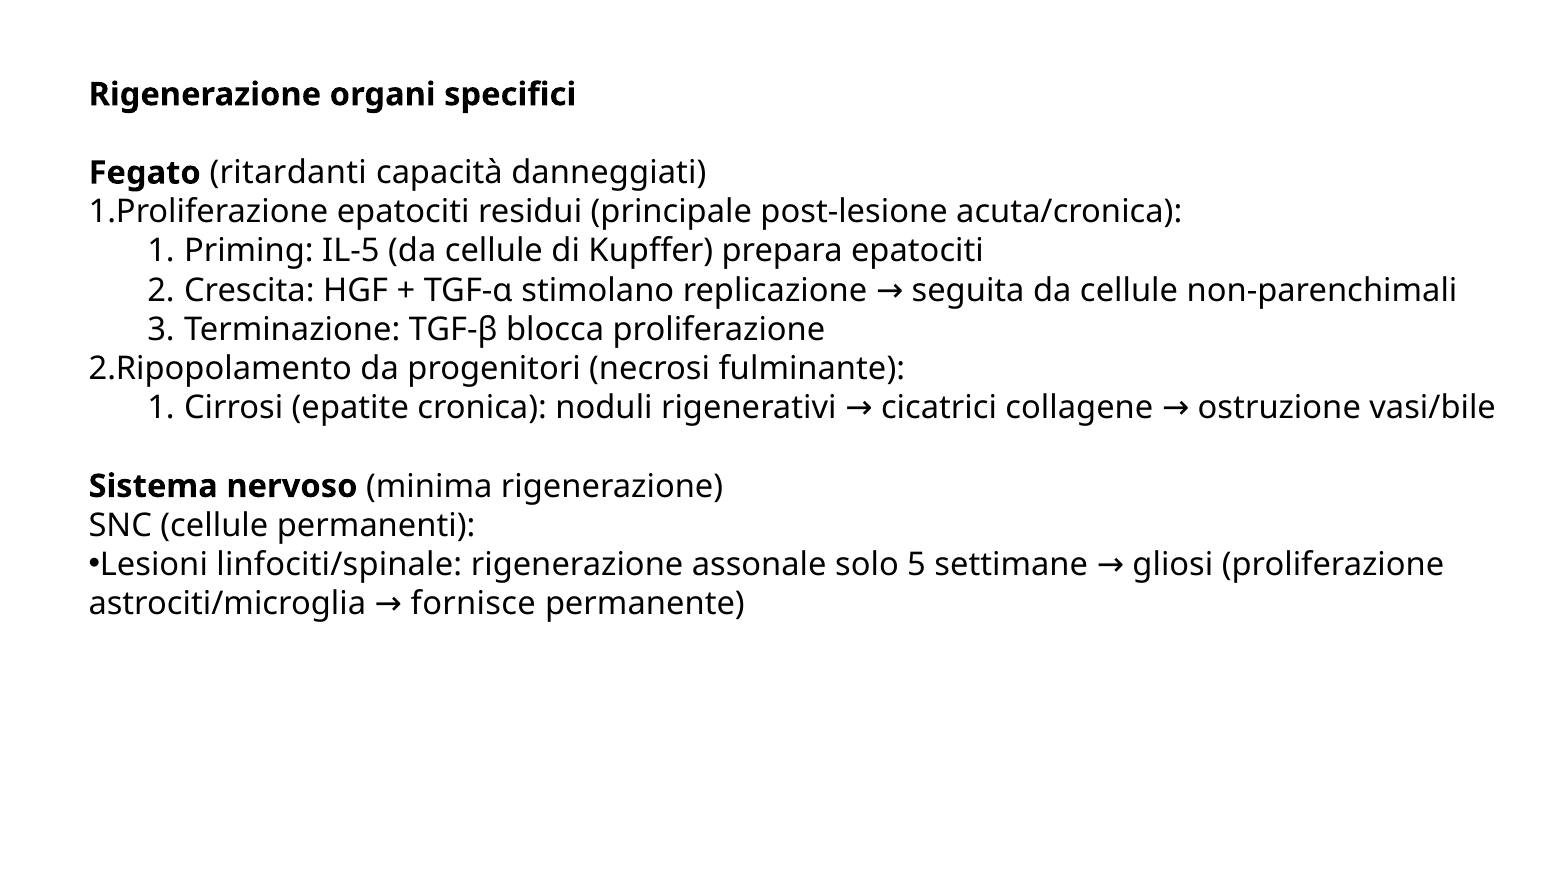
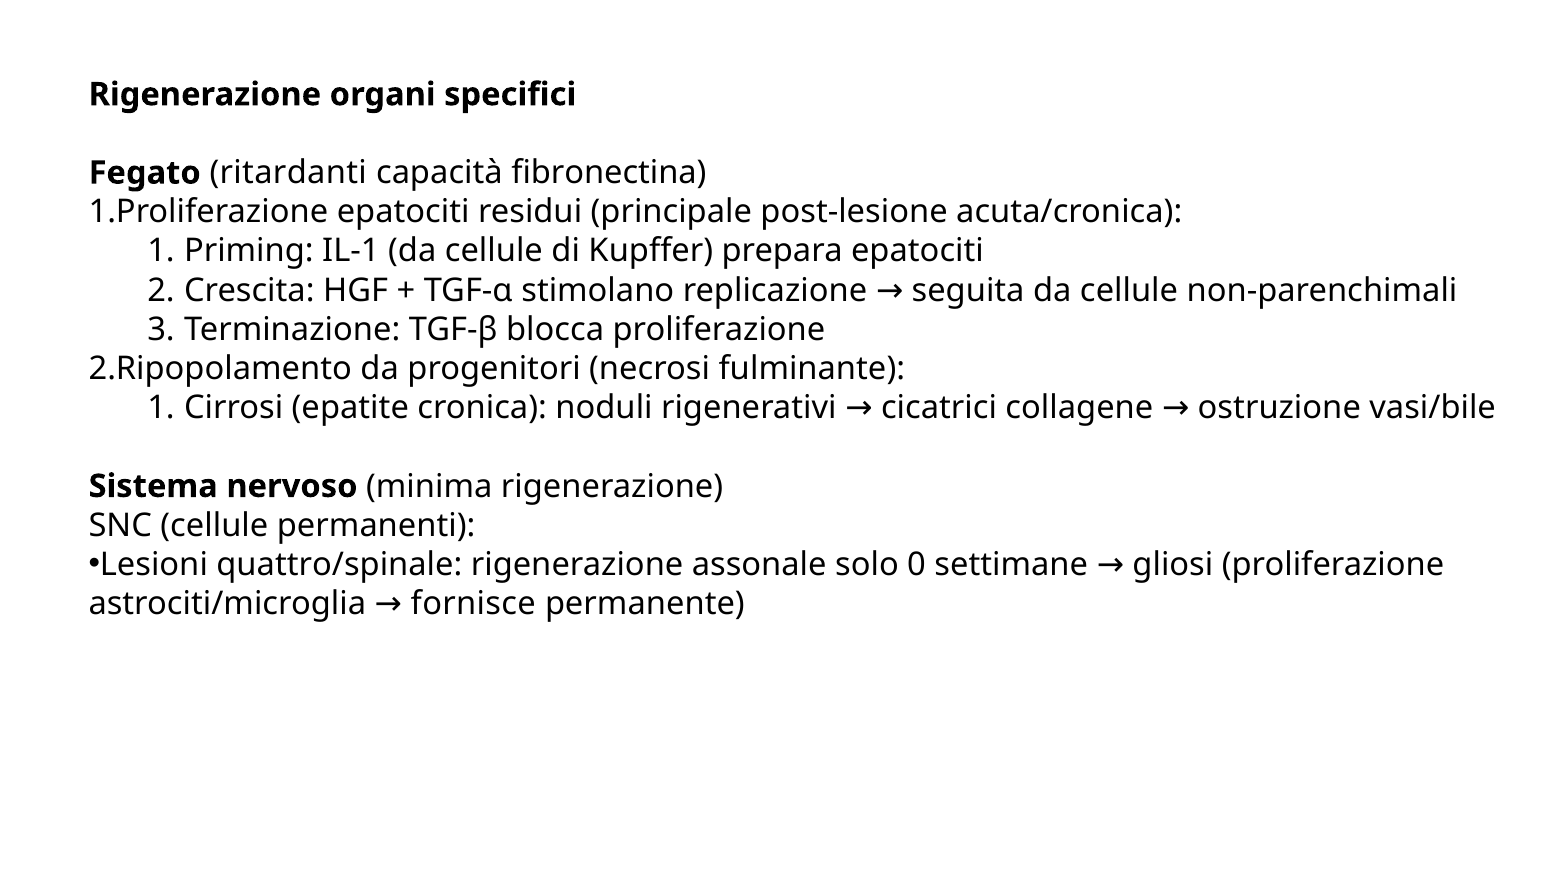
danneggiati: danneggiati -> fibronectina (609, 173)
IL-5: IL-5 -> IL-1 (351, 251)
linfociti/spinale: linfociti/spinale -> quattro/spinale (339, 564)
5: 5 -> 0 (917, 564)
